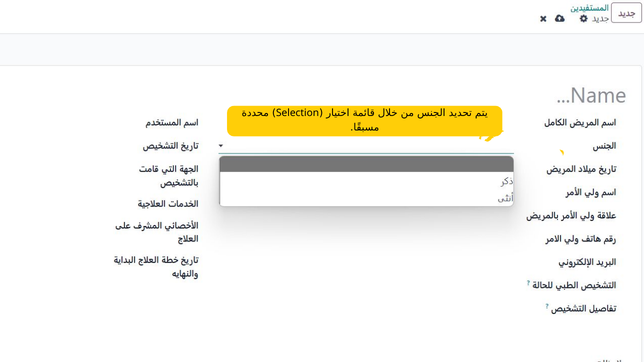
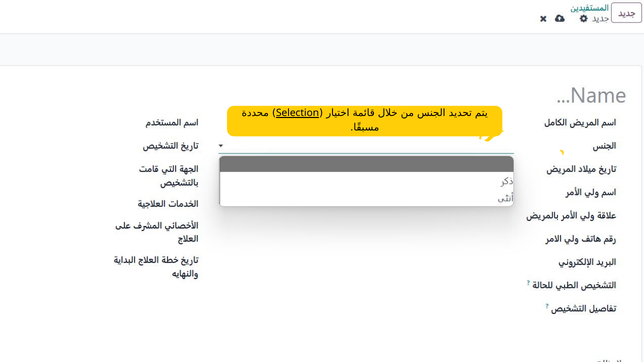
Selection underline: none -> present (298, 113)
